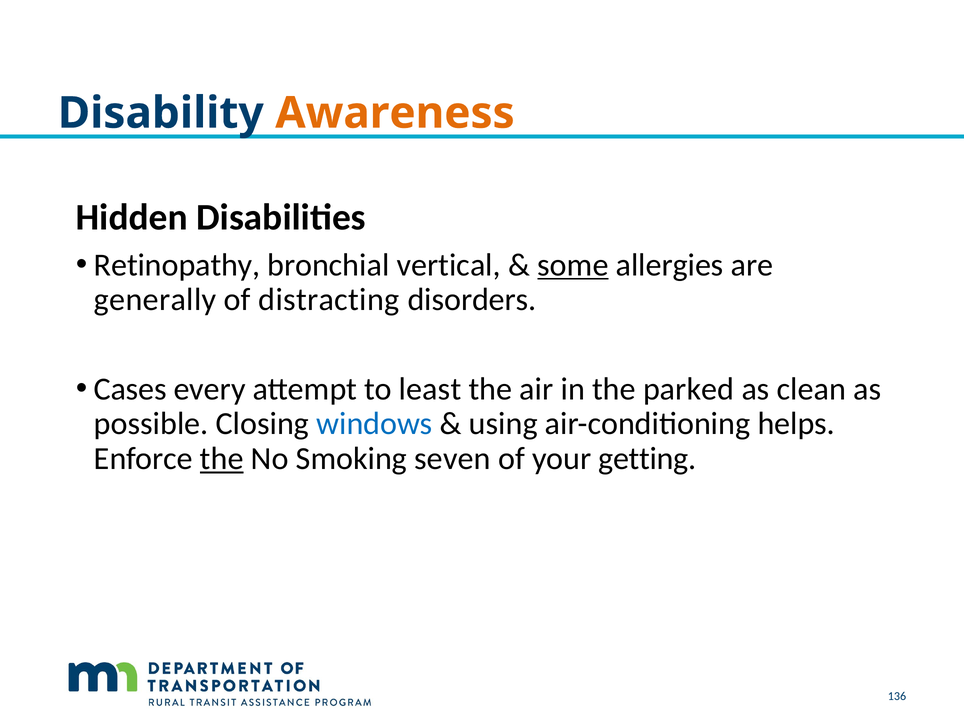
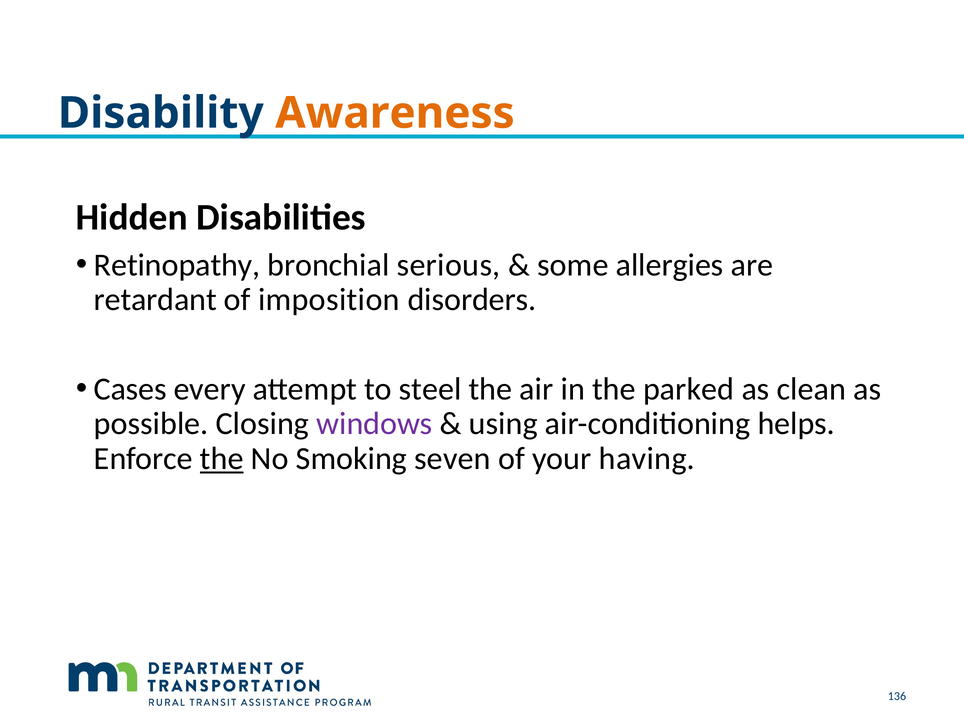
vertical: vertical -> serious (449, 265)
some underline: present -> none (573, 265)
generally: generally -> retardant (155, 300)
distracting: distracting -> imposition (329, 300)
least: least -> steel (430, 389)
windows colour: blue -> purple (374, 424)
getting: getting -> having (647, 458)
